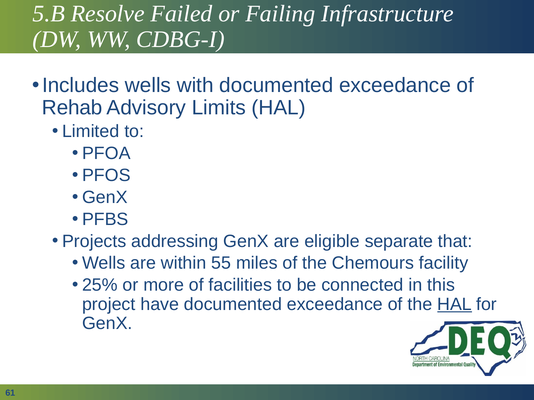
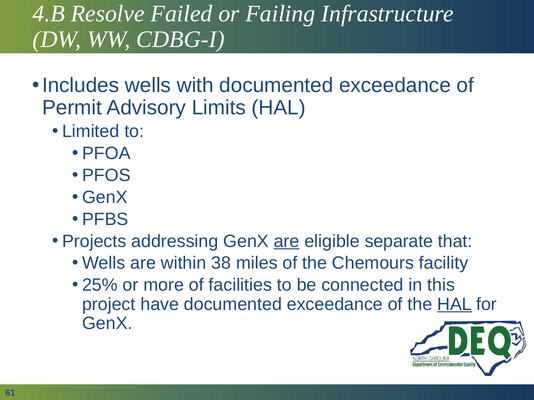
5.B: 5.B -> 4.B (49, 14)
Rehab: Rehab -> Permit (72, 108)
are underline: none -> present (287, 241)
55: 55 -> 38 (221, 263)
